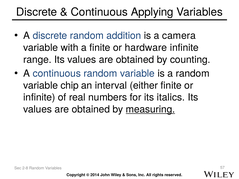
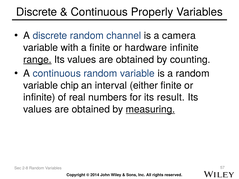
Applying: Applying -> Properly (152, 12)
addition: addition -> channel (124, 36)
range underline: none -> present (37, 60)
italics: italics -> result (171, 97)
